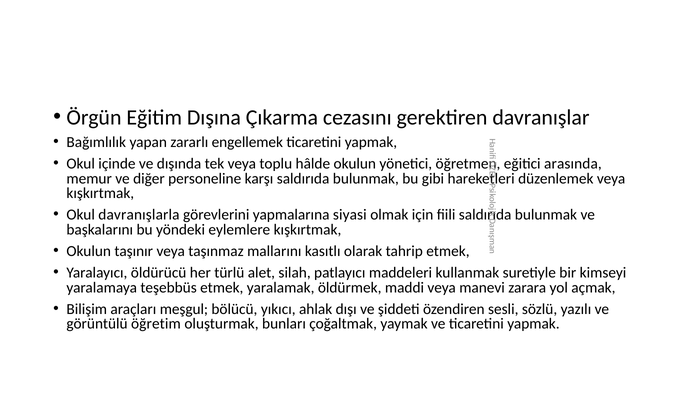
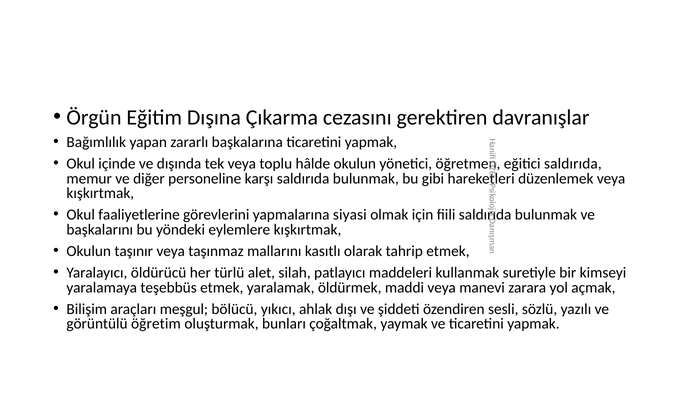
engellemek: engellemek -> başkalarına (247, 142)
eğitici arasında: arasında -> saldırıda (573, 164)
davranışlarla: davranışlarla -> faaliyetlerine (139, 215)
